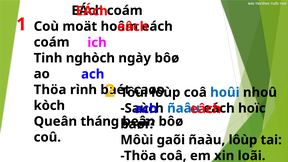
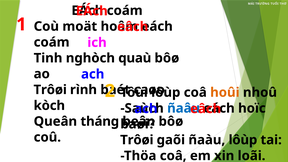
ngày: ngày -> quaù (135, 58)
Thöa: Thöa -> Trôøi (50, 90)
hoûi colour: blue -> orange (225, 92)
Môùi: Môùi -> Trôøi (137, 140)
